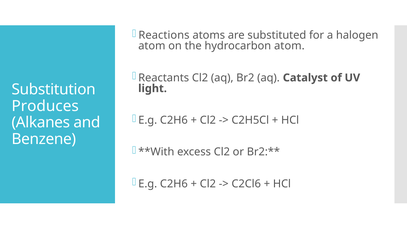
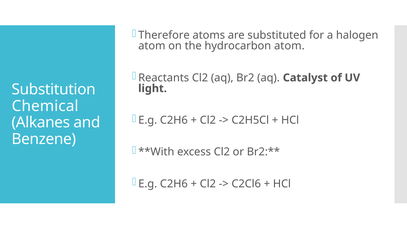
Reactions: Reactions -> Therefore (164, 35)
Produces: Produces -> Chemical (45, 106)
